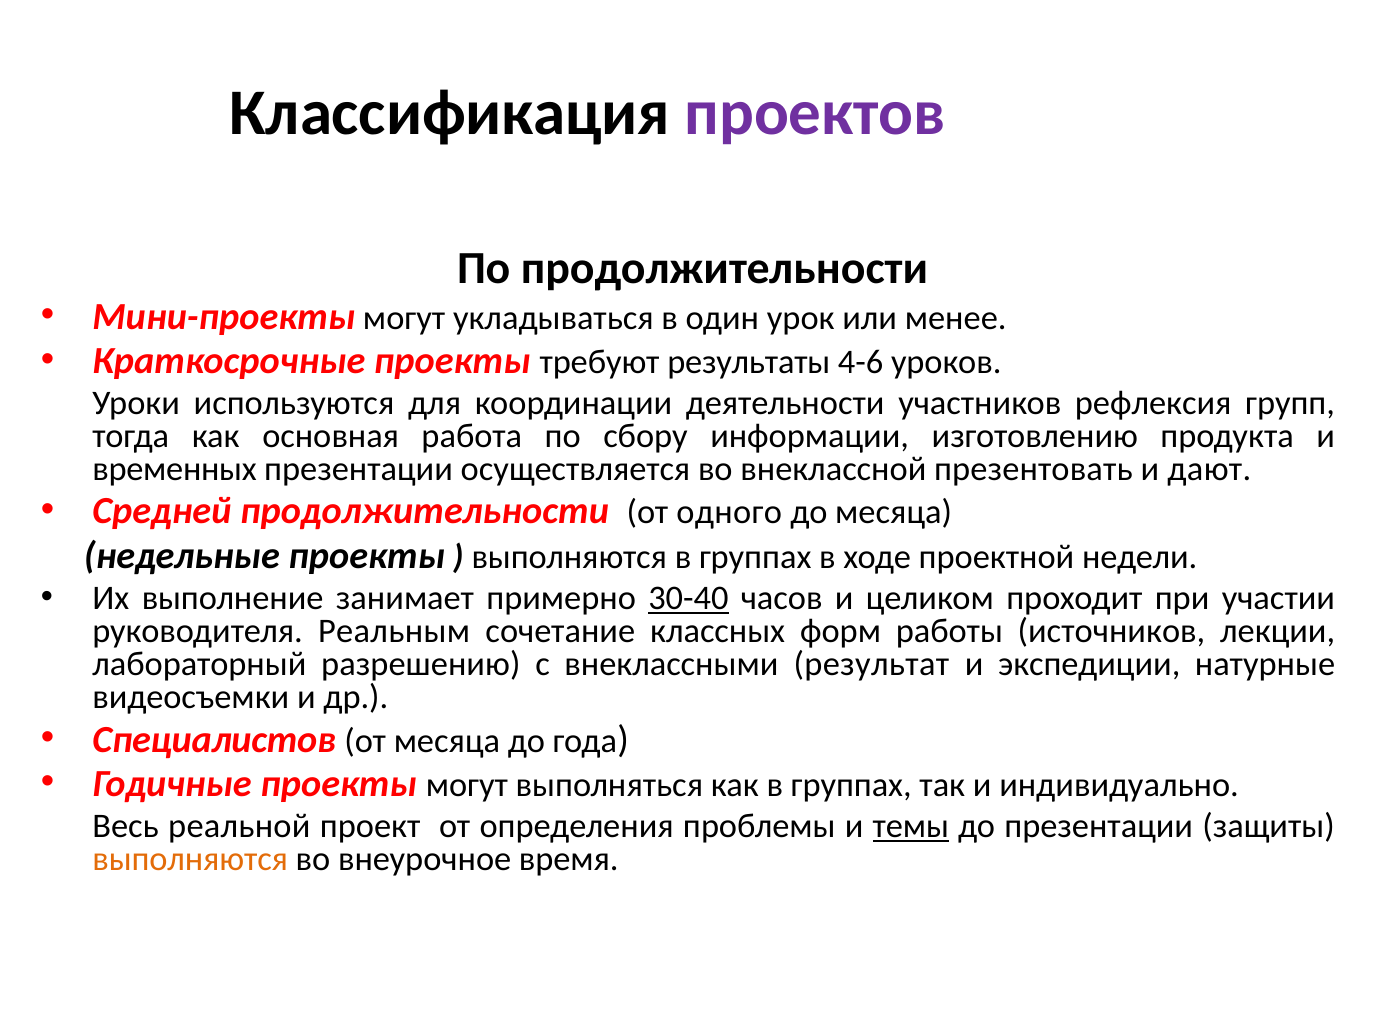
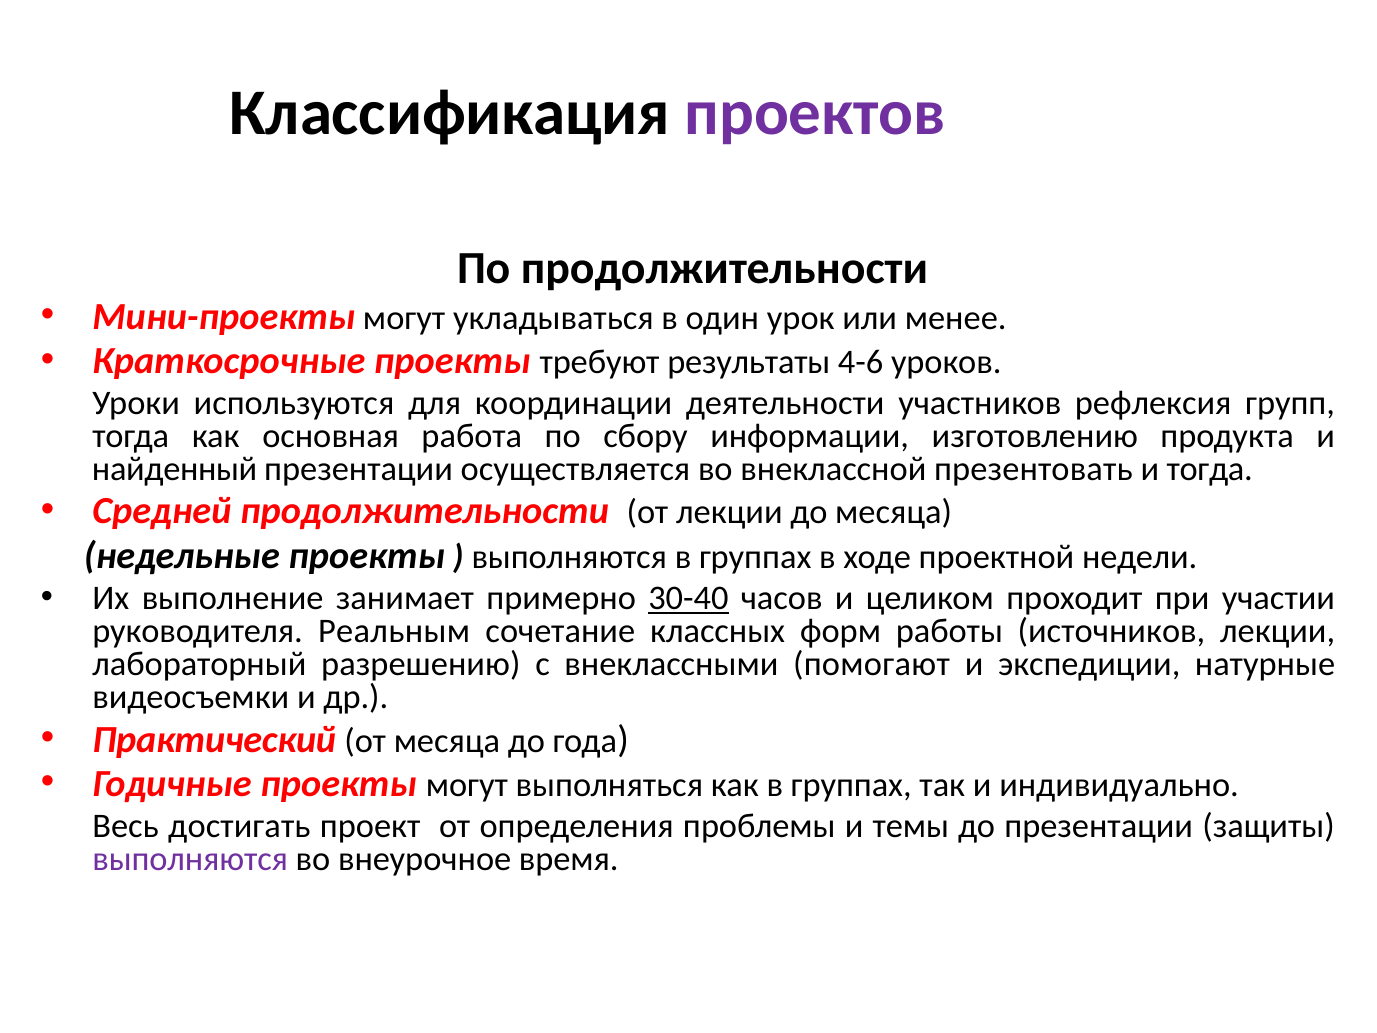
временных: временных -> найденный (175, 469)
и дают: дают -> тогда (1210, 469)
от одного: одного -> лекции (729, 512)
результат: результат -> помогают (871, 664)
Специалистов: Специалистов -> Практический (214, 739)
реальной: реальной -> достигать (239, 826)
темы underline: present -> none (911, 826)
выполняются colour: orange -> purple (190, 859)
